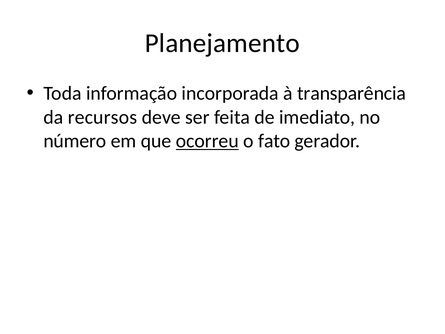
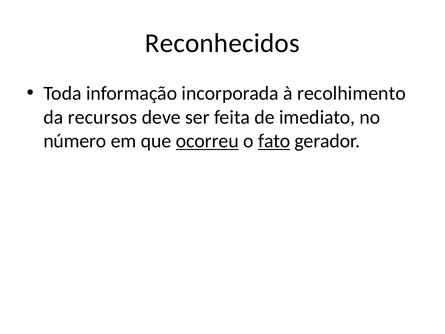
Planejamento: Planejamento -> Reconhecidos (222, 43)
transparência: transparência -> recolhimento (351, 93)
fato underline: none -> present (274, 141)
